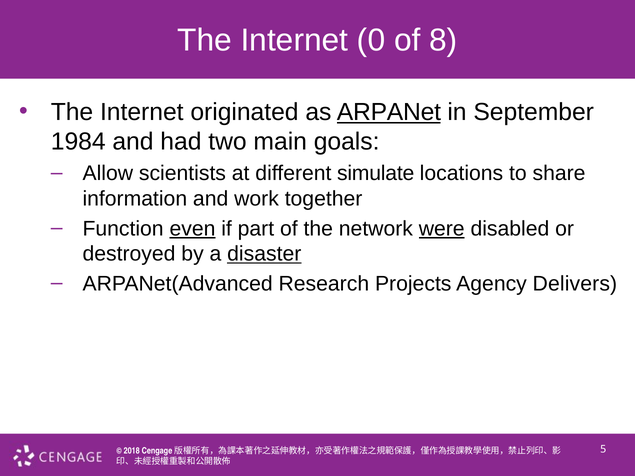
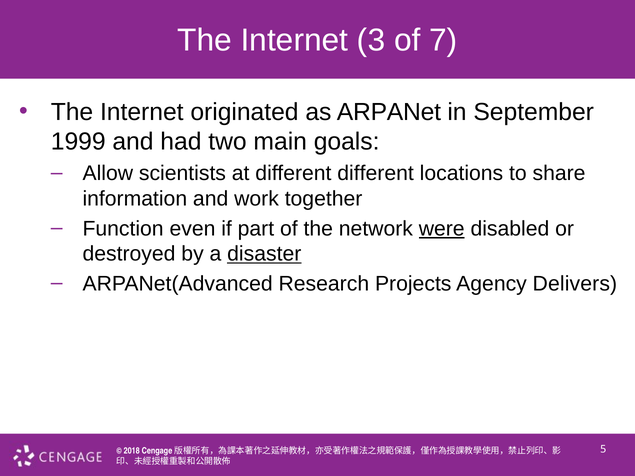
0: 0 -> 3 (371, 40)
8: 8 -> 7 (443, 40)
ARPANet underline: present -> none (389, 112)
1984: 1984 -> 1999 (78, 142)
different simulate: simulate -> different (376, 173)
even underline: present -> none (192, 229)
